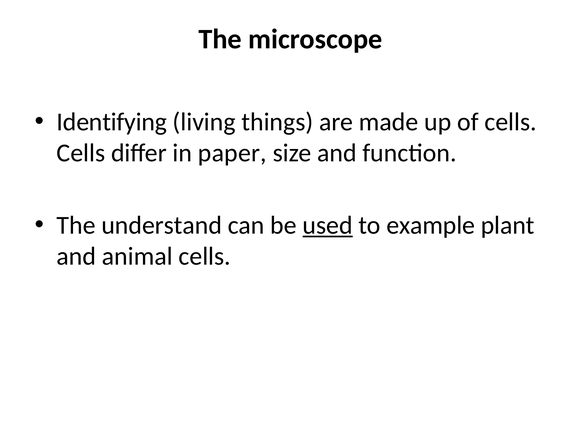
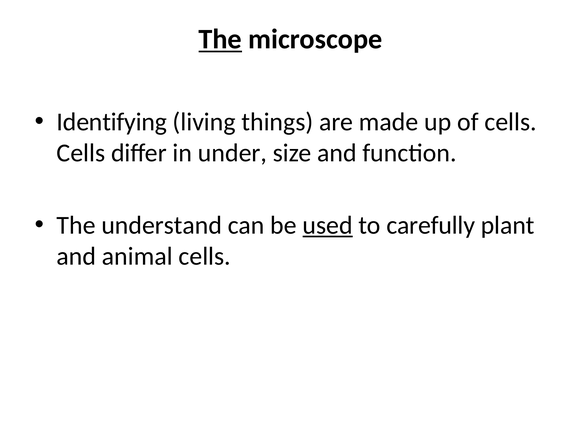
The underline: none -> present (220, 39)
paper: paper -> under (232, 153)
example: example -> carefully (431, 225)
